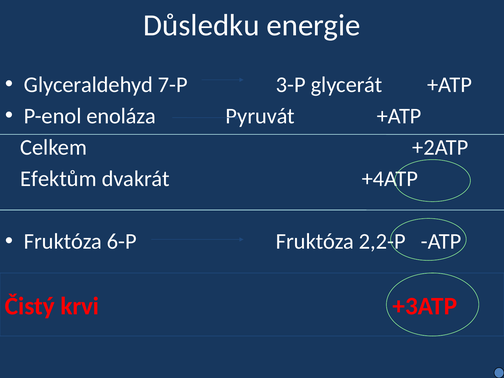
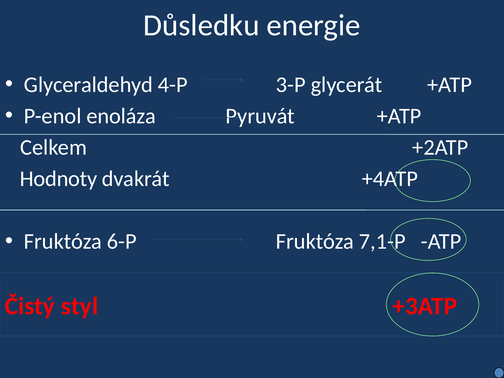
7-P: 7-P -> 4-P (173, 85)
Efektům: Efektům -> Hodnoty (59, 179)
2,2-P: 2,2-P -> 7,1-P (382, 242)
krvi: krvi -> styl (80, 306)
